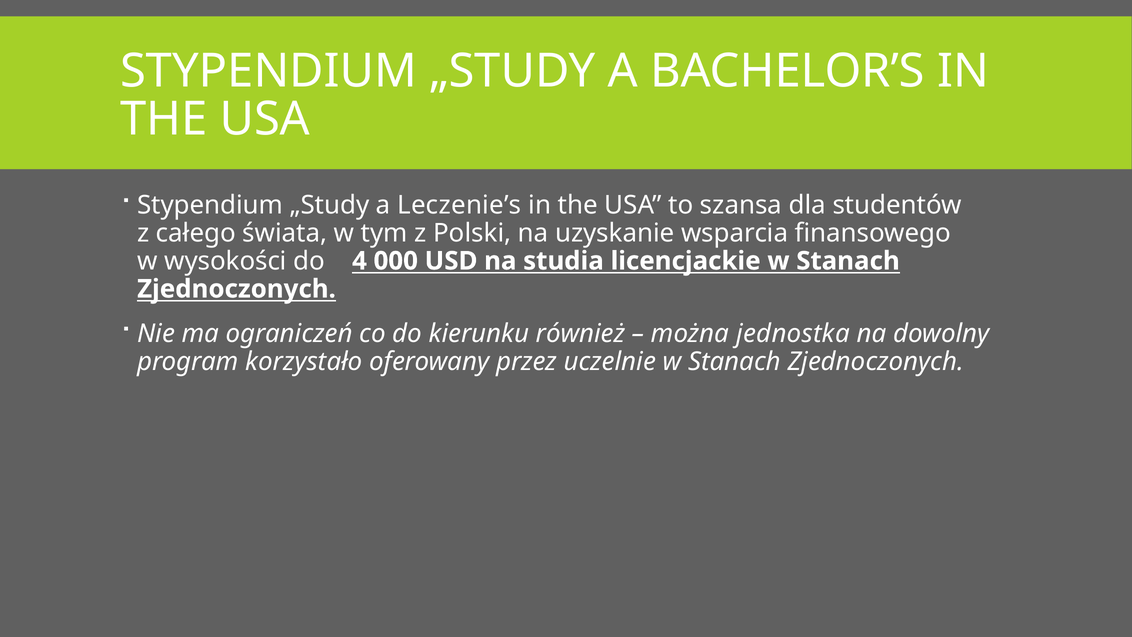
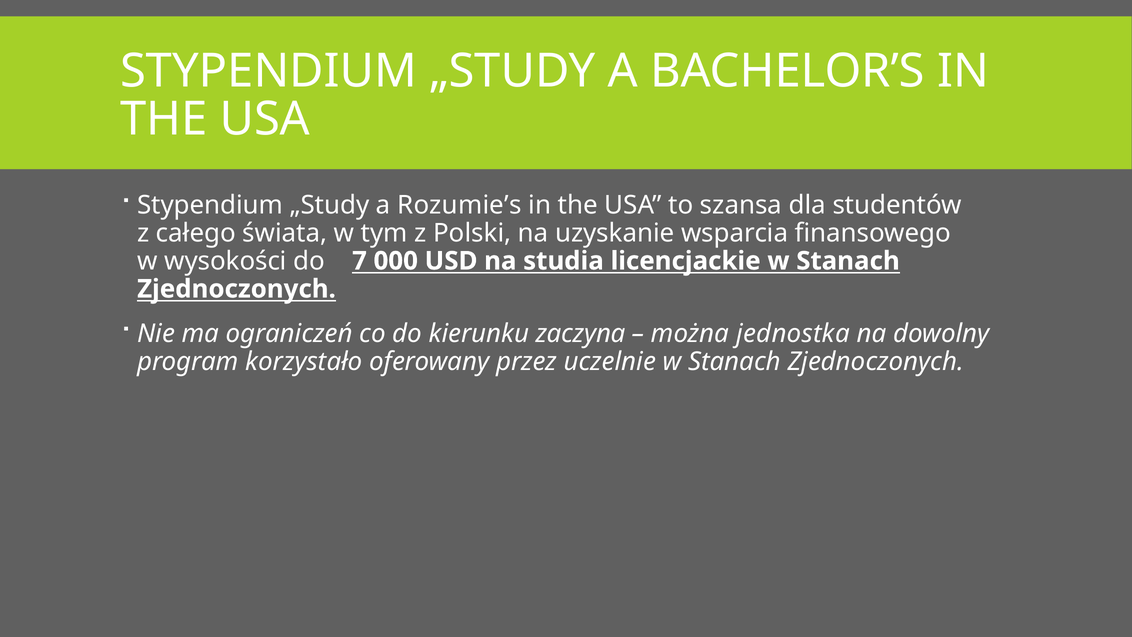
Leczenie’s: Leczenie’s -> Rozumie’s (459, 205)
4: 4 -> 7 (359, 261)
również: również -> zaczyna (581, 333)
